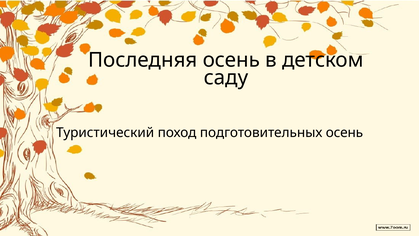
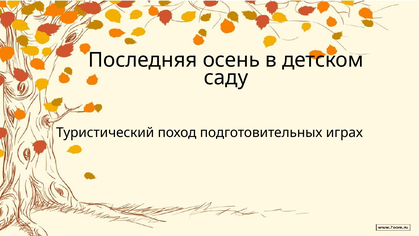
подготовительных осень: осень -> играх (344, 133)
